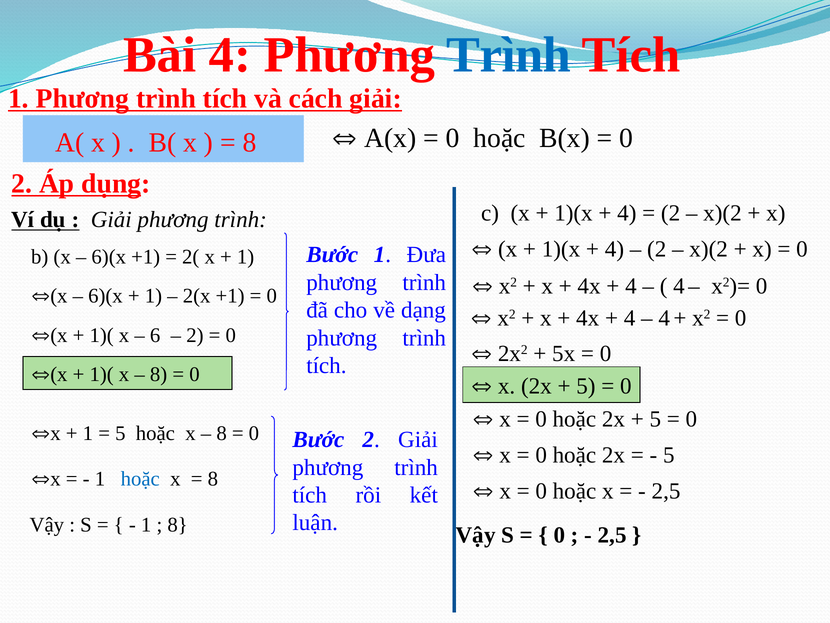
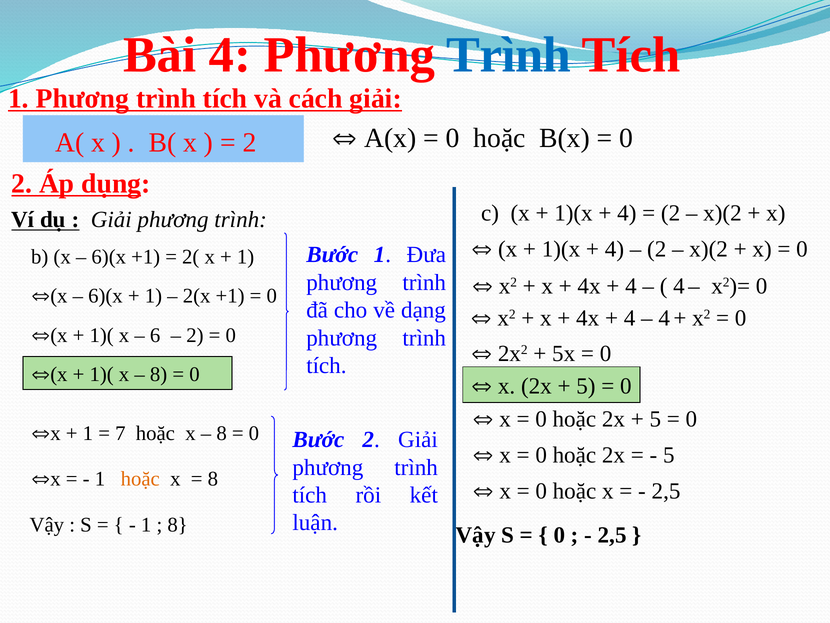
8: 8 -> 2 (250, 142)
5: 5 -> 7 (120, 433)
hoặc colour: blue -> orange (140, 479)
